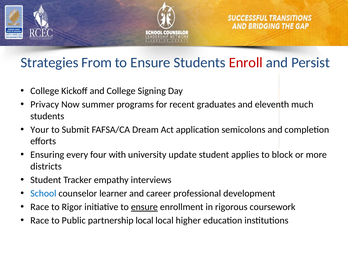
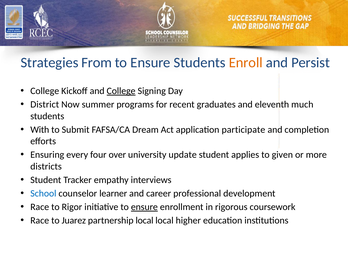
Enroll colour: red -> orange (246, 63)
College underline: none -> present (121, 91)
Privacy: Privacy -> District (45, 104)
Your: Your -> With (40, 130)
semicolons: semicolons -> participate (243, 130)
with: with -> over (117, 155)
block: block -> given (282, 155)
Public: Public -> Juarez (74, 221)
